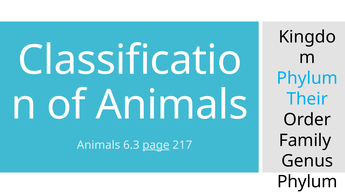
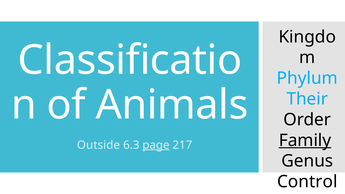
Family underline: none -> present (305, 140)
Animals: Animals -> Outside (98, 145)
Phylum: Phylum -> Control (307, 182)
